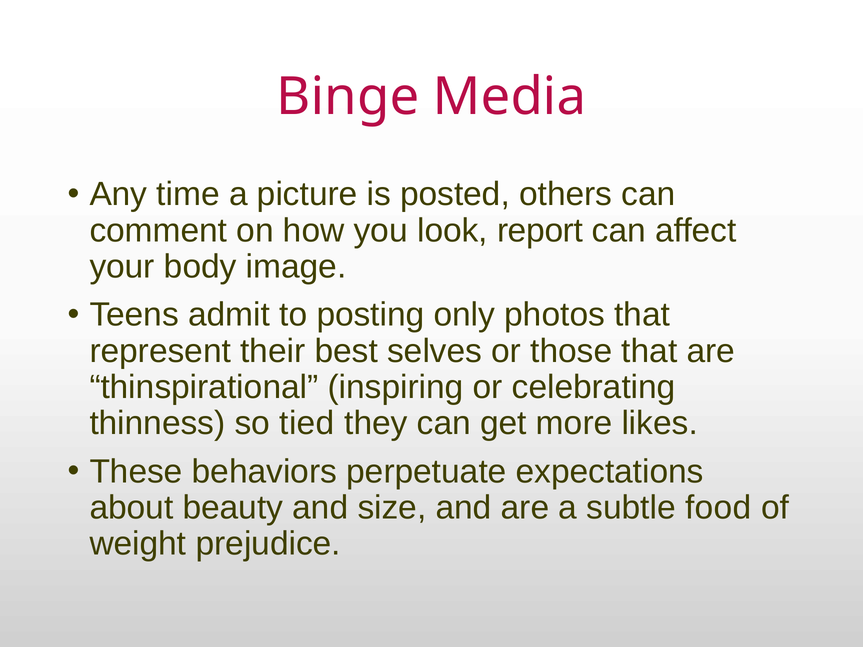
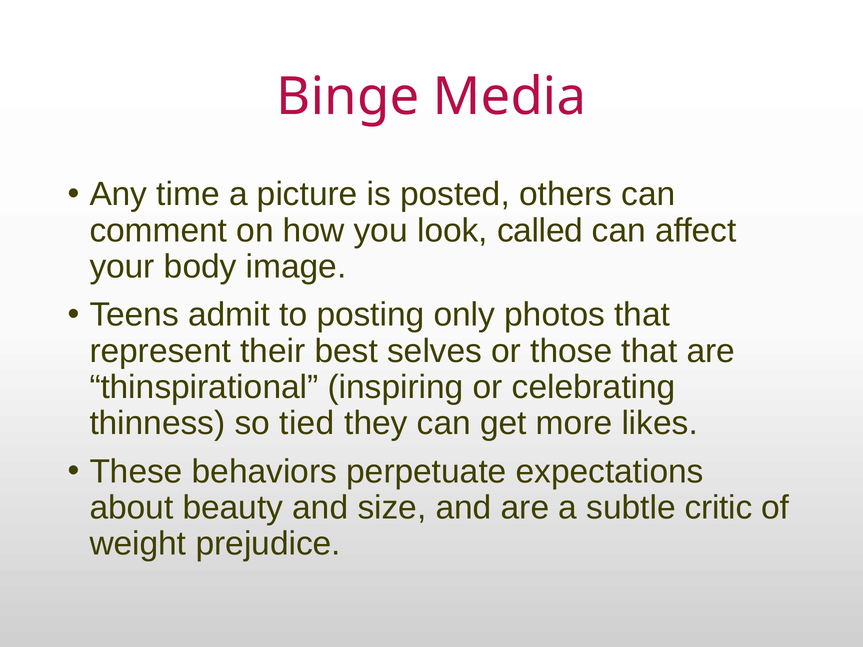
report: report -> called (540, 231)
food: food -> critic (719, 508)
